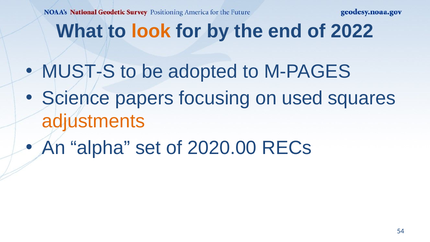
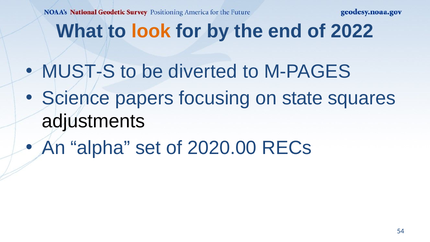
adopted: adopted -> diverted (203, 71)
used: used -> state (302, 98)
adjustments colour: orange -> black (93, 121)
